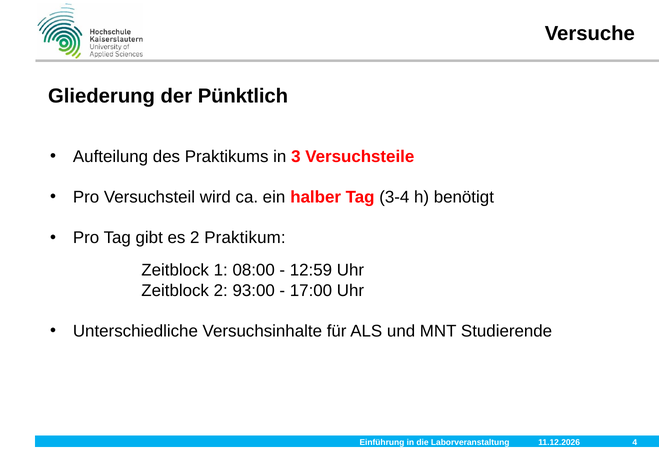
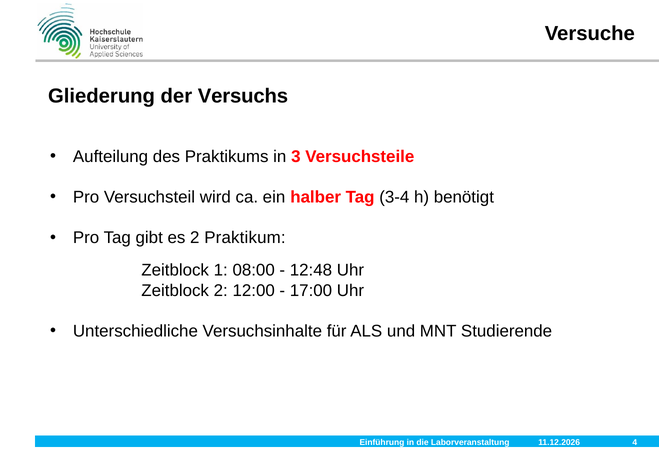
Pünktlich: Pünktlich -> Versuchs (243, 96)
12:59: 12:59 -> 12:48 (311, 270)
93:00: 93:00 -> 12:00 (254, 291)
